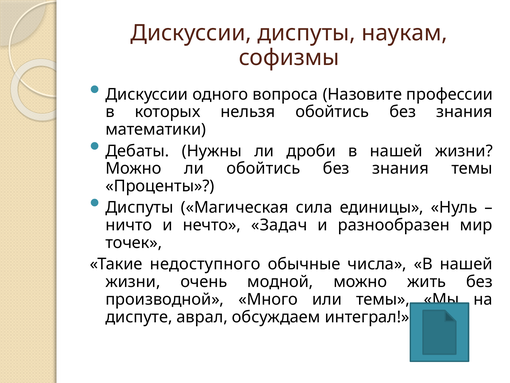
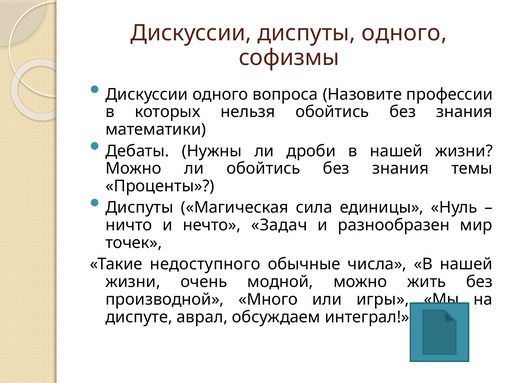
диспуты наукам: наукам -> одного (404, 33)
или темы: темы -> игры (383, 299)
